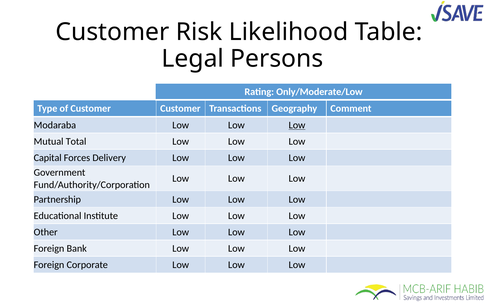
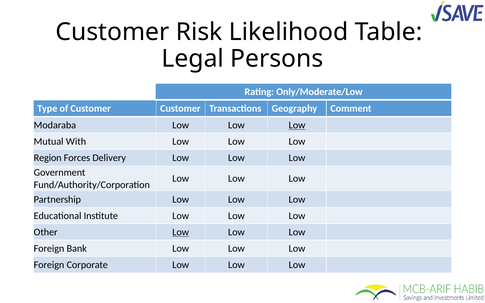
Total: Total -> With (76, 142)
Capital: Capital -> Region (48, 158)
Low underline: none -> present (181, 232)
